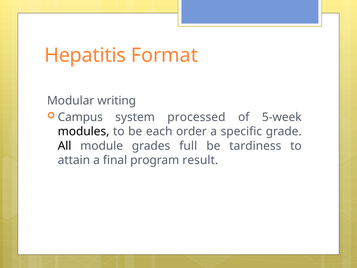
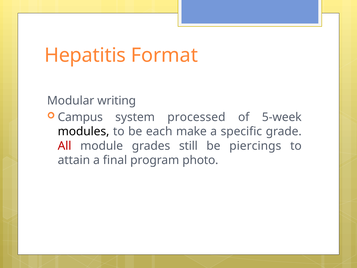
order: order -> make (191, 131)
All colour: black -> red (65, 146)
full: full -> still (188, 146)
tardiness: tardiness -> piercings (255, 146)
result: result -> photo (200, 160)
